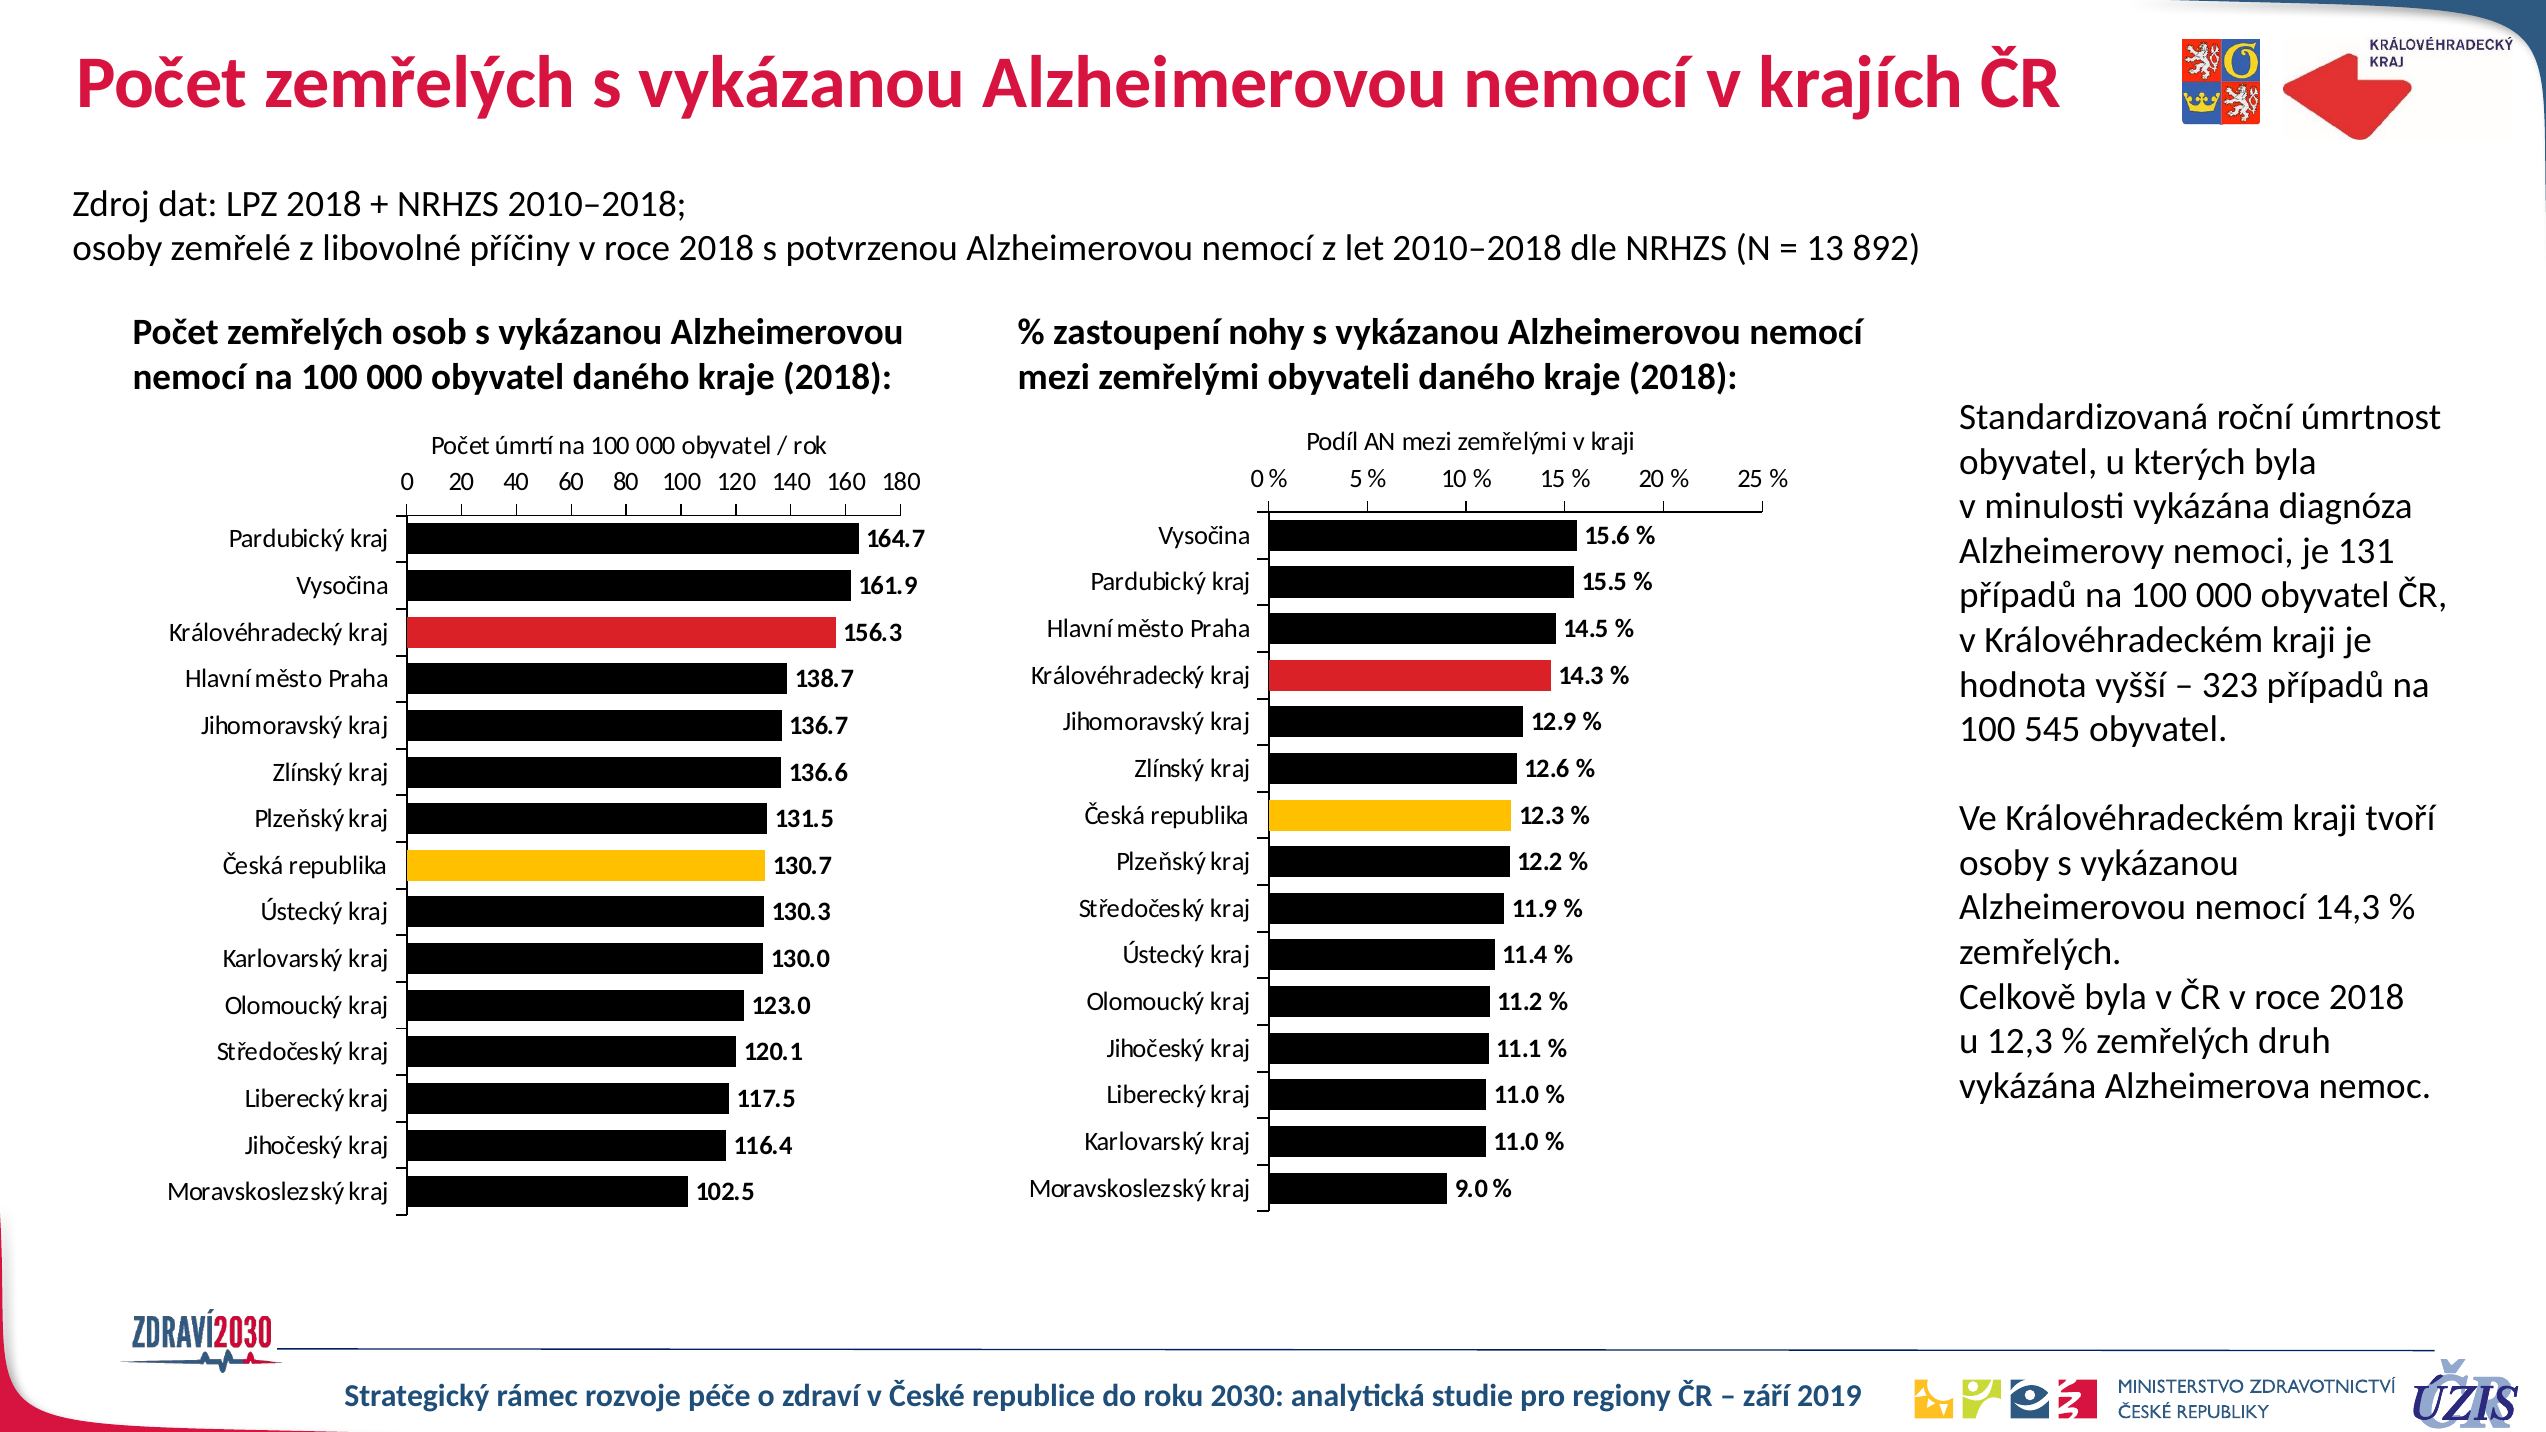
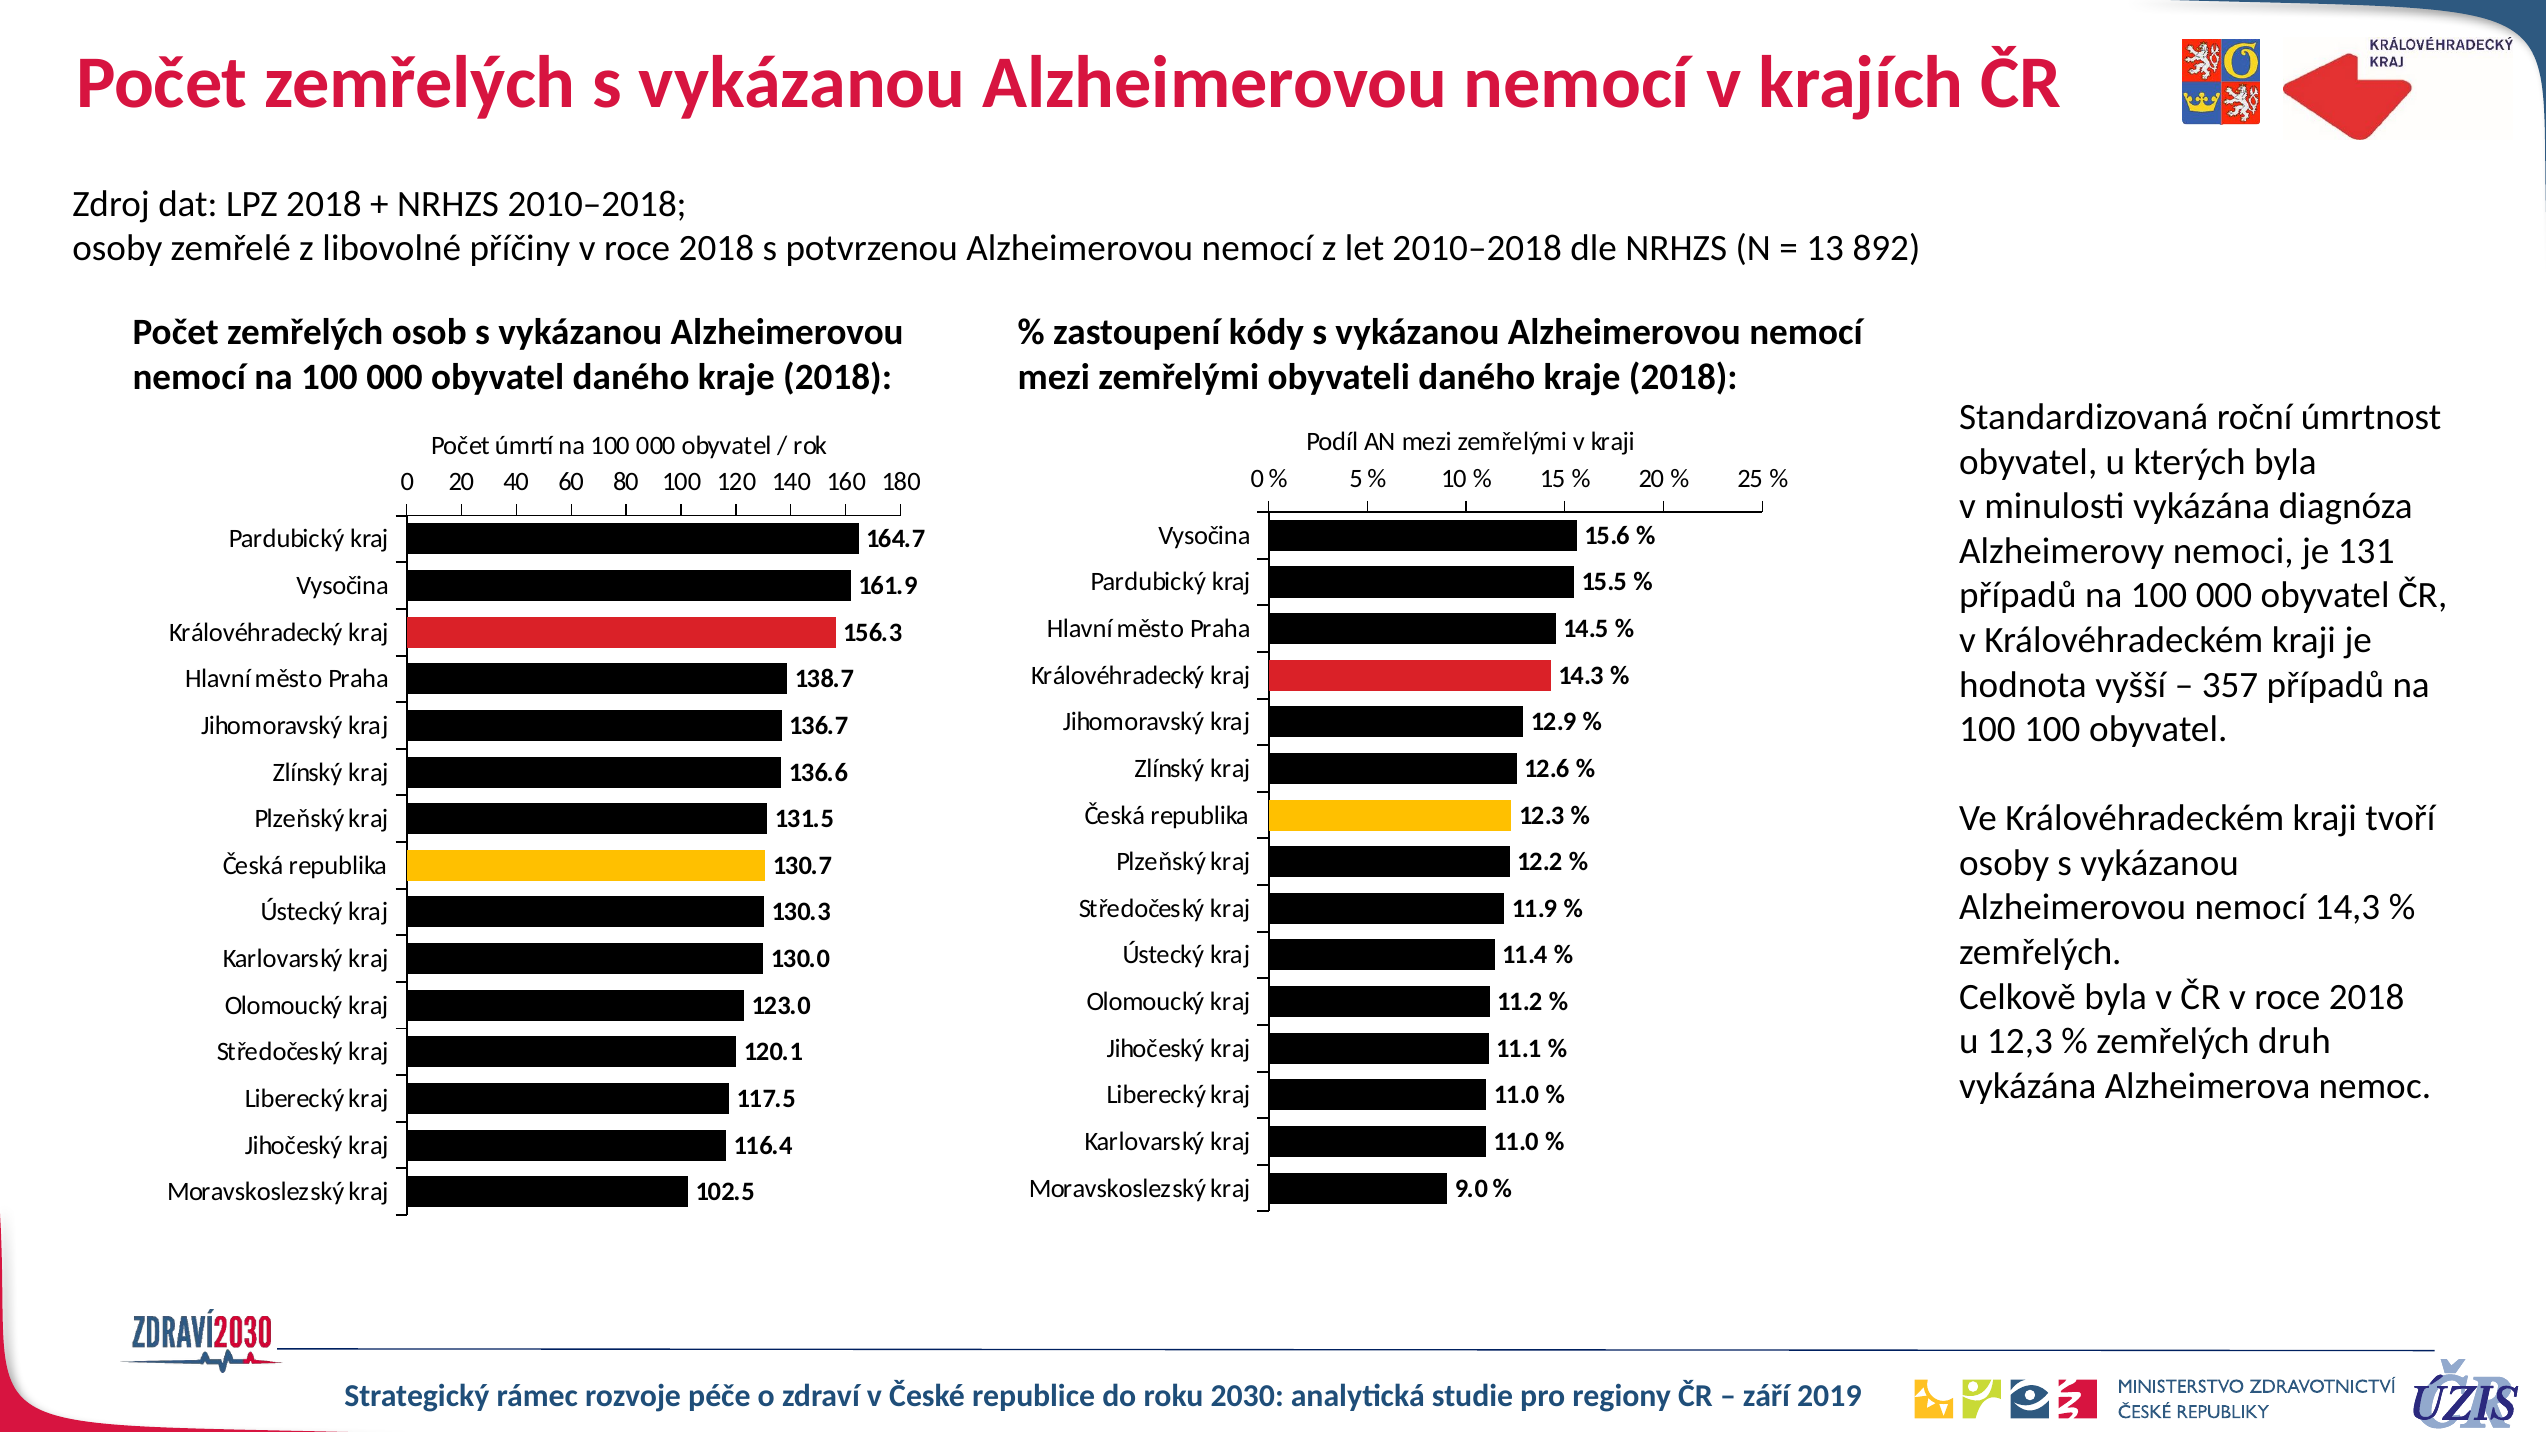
nohy: nohy -> kódy (1266, 333)
323: 323 -> 357 (2230, 685)
100 545: 545 -> 100 (2052, 729)
